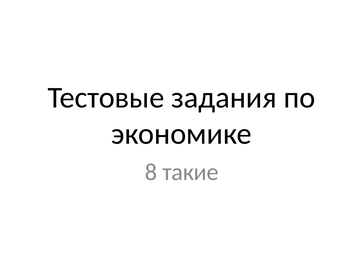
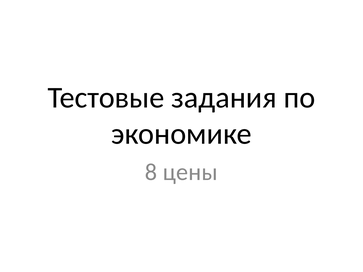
такие: такие -> цены (190, 172)
